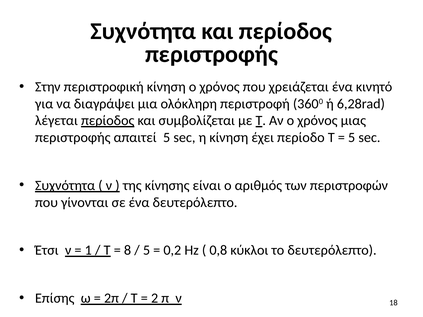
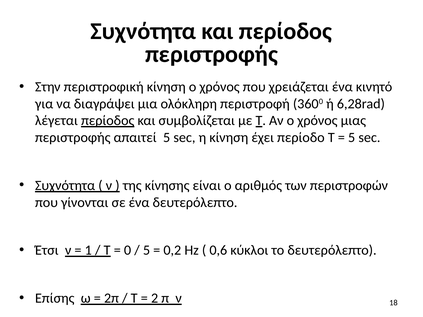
8: 8 -> 0 (128, 250)
0,8: 0,8 -> 0,6 (218, 250)
